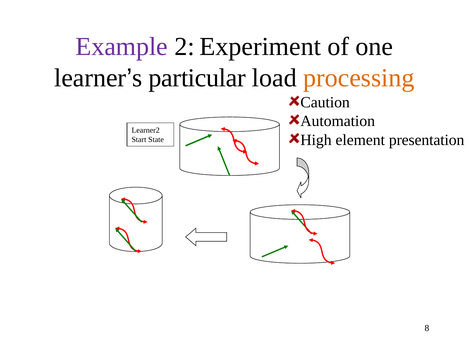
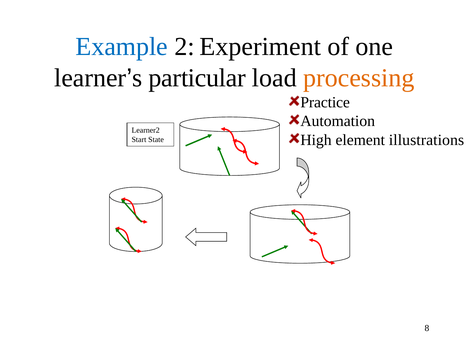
Example colour: purple -> blue (122, 47)
Caution: Caution -> Practice (325, 103)
presentation: presentation -> illustrations (427, 140)
